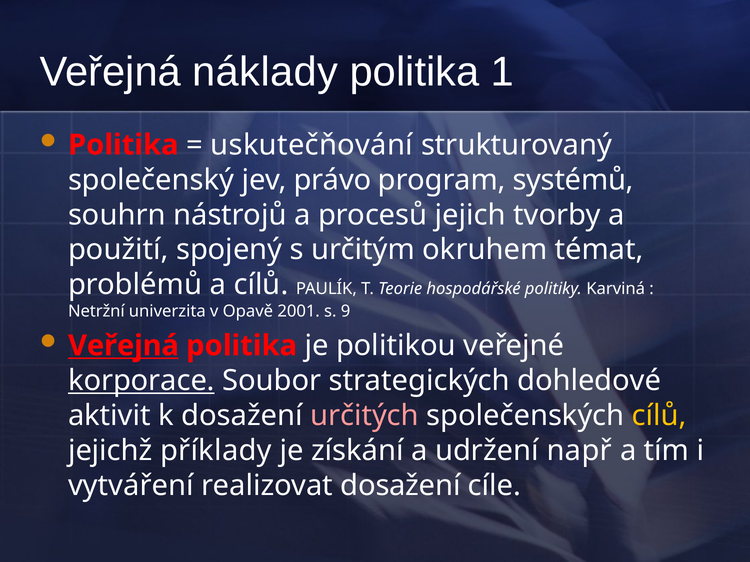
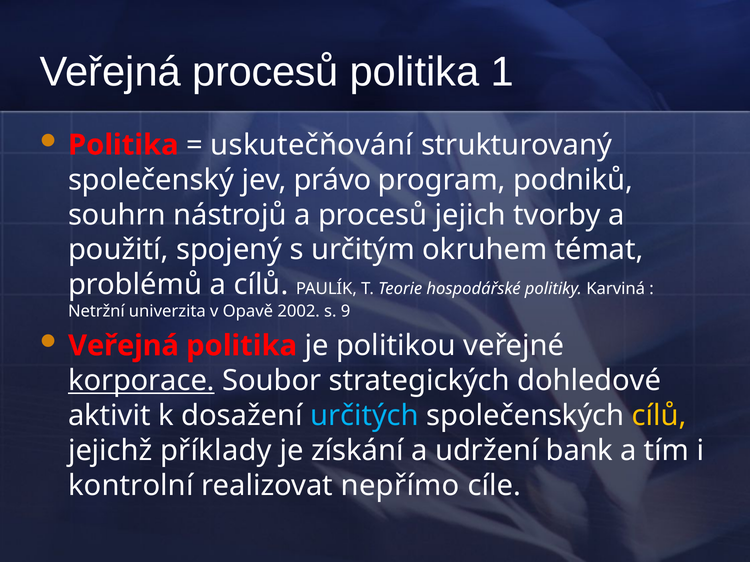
Veřejná náklady: náklady -> procesů (266, 72)
systémů: systémů -> podniků (573, 180)
2001: 2001 -> 2002 (299, 312)
Veřejná underline: present -> none (123, 346)
určitých colour: pink -> light blue (365, 416)
např: např -> bank (579, 451)
vytváření: vytváření -> kontrolní (131, 486)
realizovat dosažení: dosažení -> nepřímo (400, 486)
